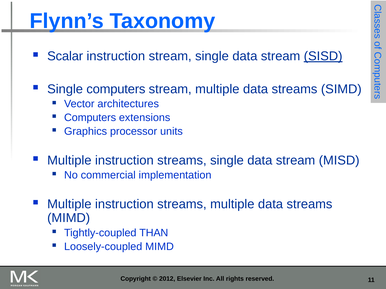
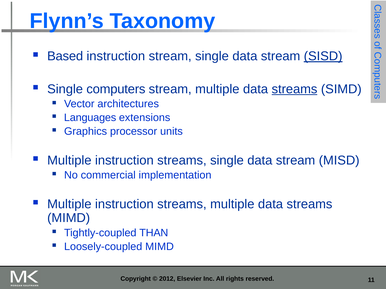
Scalar: Scalar -> Based (65, 56)
streams underline: none -> present (295, 89)
Computers: Computers -> Languages (90, 118)
